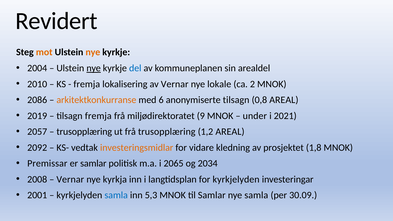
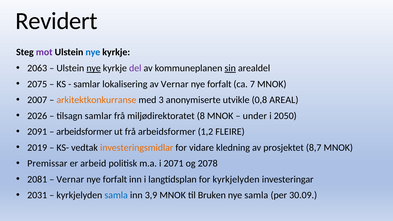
mot colour: orange -> purple (44, 52)
nye colour: orange -> blue (93, 52)
2004: 2004 -> 2063 (37, 68)
del colour: blue -> purple (135, 68)
sin underline: none -> present (230, 68)
2010: 2010 -> 2075 (37, 84)
fremja: fremja -> samlar (87, 84)
lokale: lokale -> forfalt (219, 84)
2: 2 -> 7 (252, 84)
2086: 2086 -> 2007 (37, 100)
6: 6 -> 3 (161, 100)
anonymiserte tilsagn: tilsagn -> utvikle (236, 100)
2019: 2019 -> 2026 (37, 116)
tilsagn fremja: fremja -> samlar (98, 116)
9: 9 -> 8 (201, 116)
2021: 2021 -> 2050 (285, 116)
2057: 2057 -> 2091 (37, 132)
trusopplæring: trusopplæring -> arbeidsformer (84, 132)
frå trusopplæring: trusopplæring -> arbeidsformer (167, 132)
1,2 AREAL: AREAL -> FLEIRE (230, 132)
2092: 2092 -> 2019 (37, 148)
1,8: 1,8 -> 8,7 (314, 148)
er samlar: samlar -> arbeid (93, 163)
2065: 2065 -> 2071 (174, 163)
2034: 2034 -> 2078 (208, 163)
2008: 2008 -> 2081 (37, 179)
kyrkja: kyrkja -> forfalt (115, 179)
2001: 2001 -> 2031 (37, 195)
5,3: 5,3 -> 3,9 (151, 195)
til Samlar: Samlar -> Bruken (212, 195)
